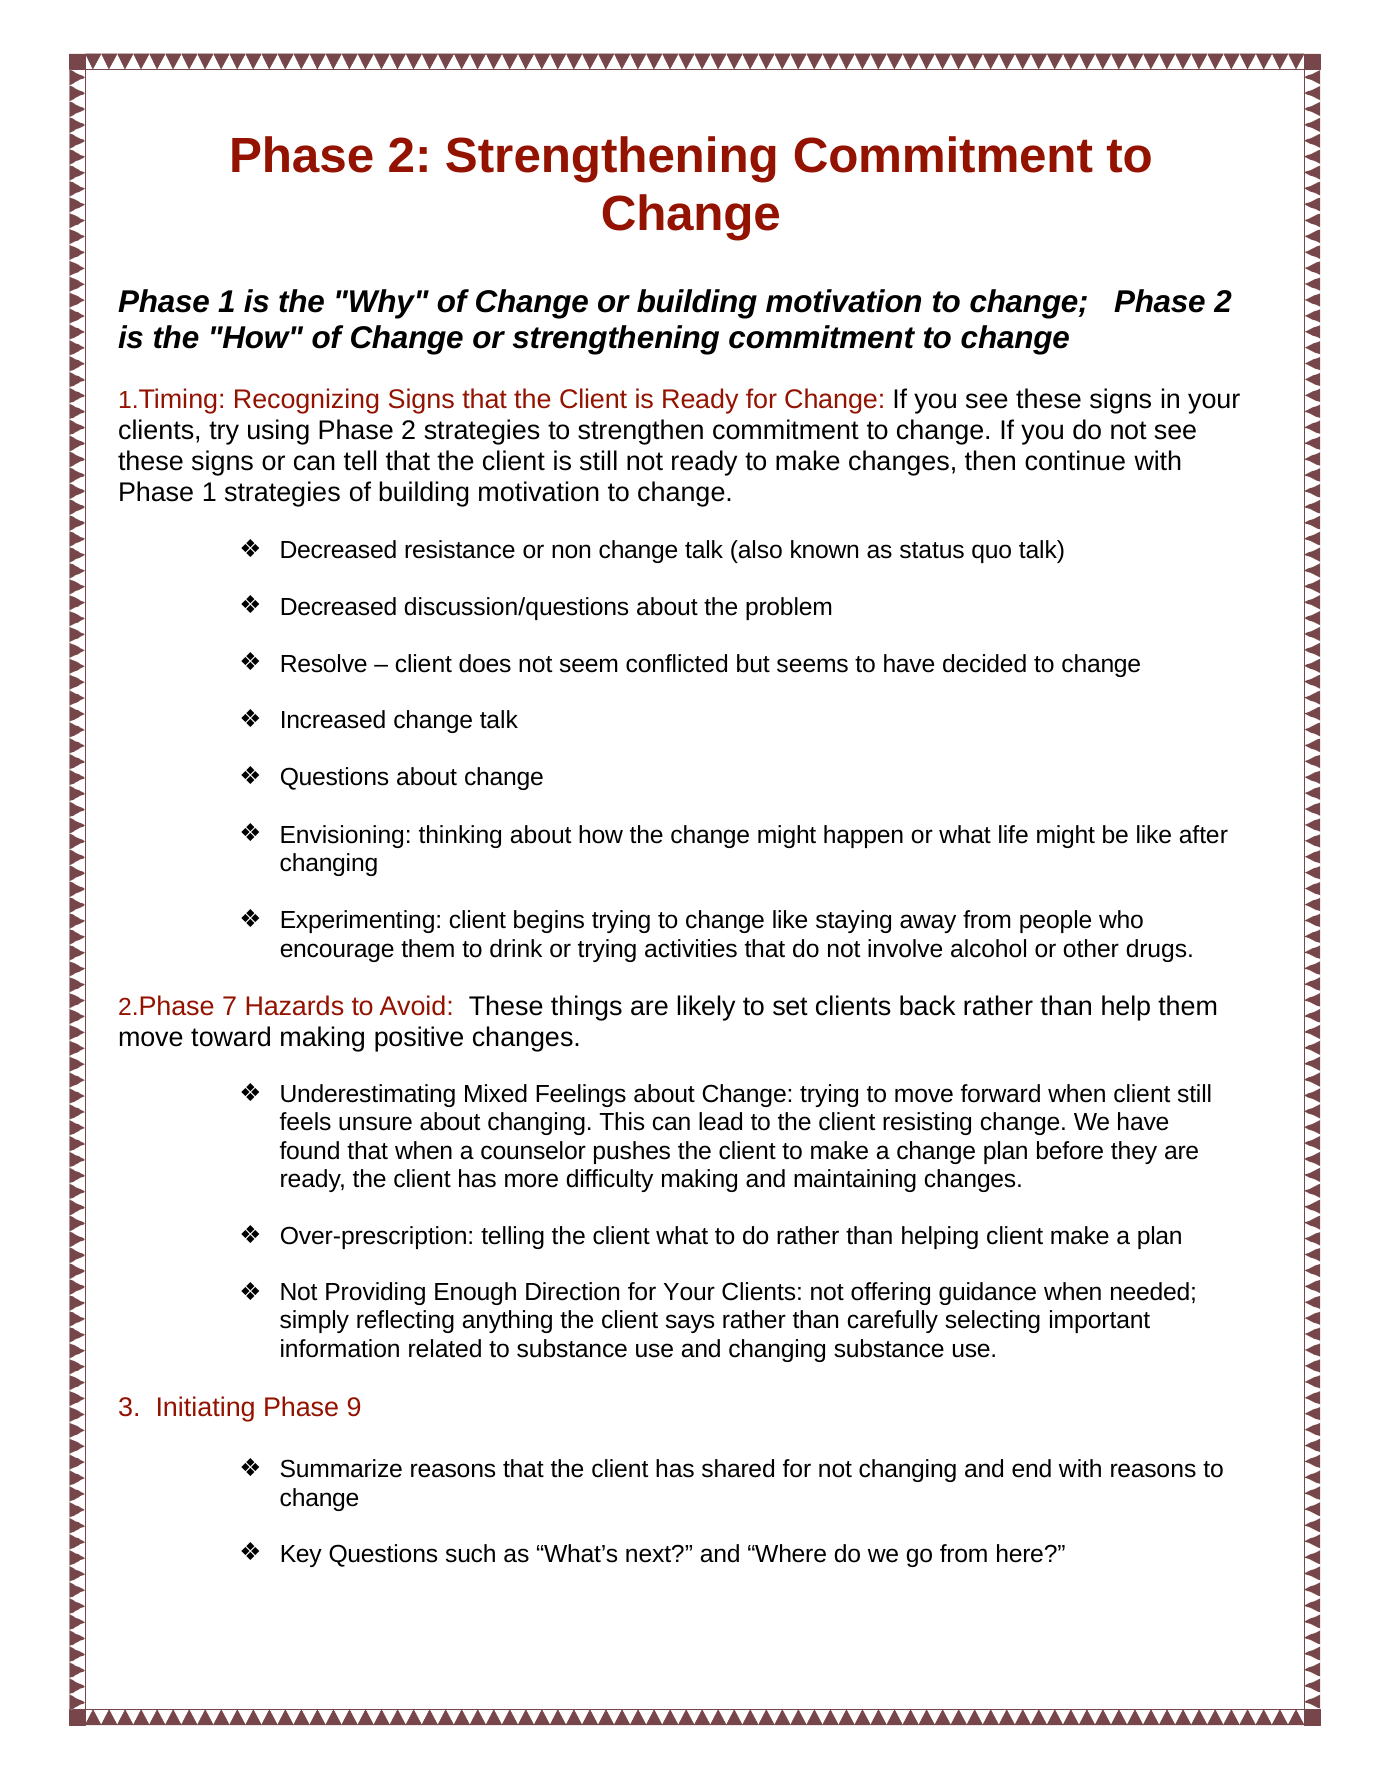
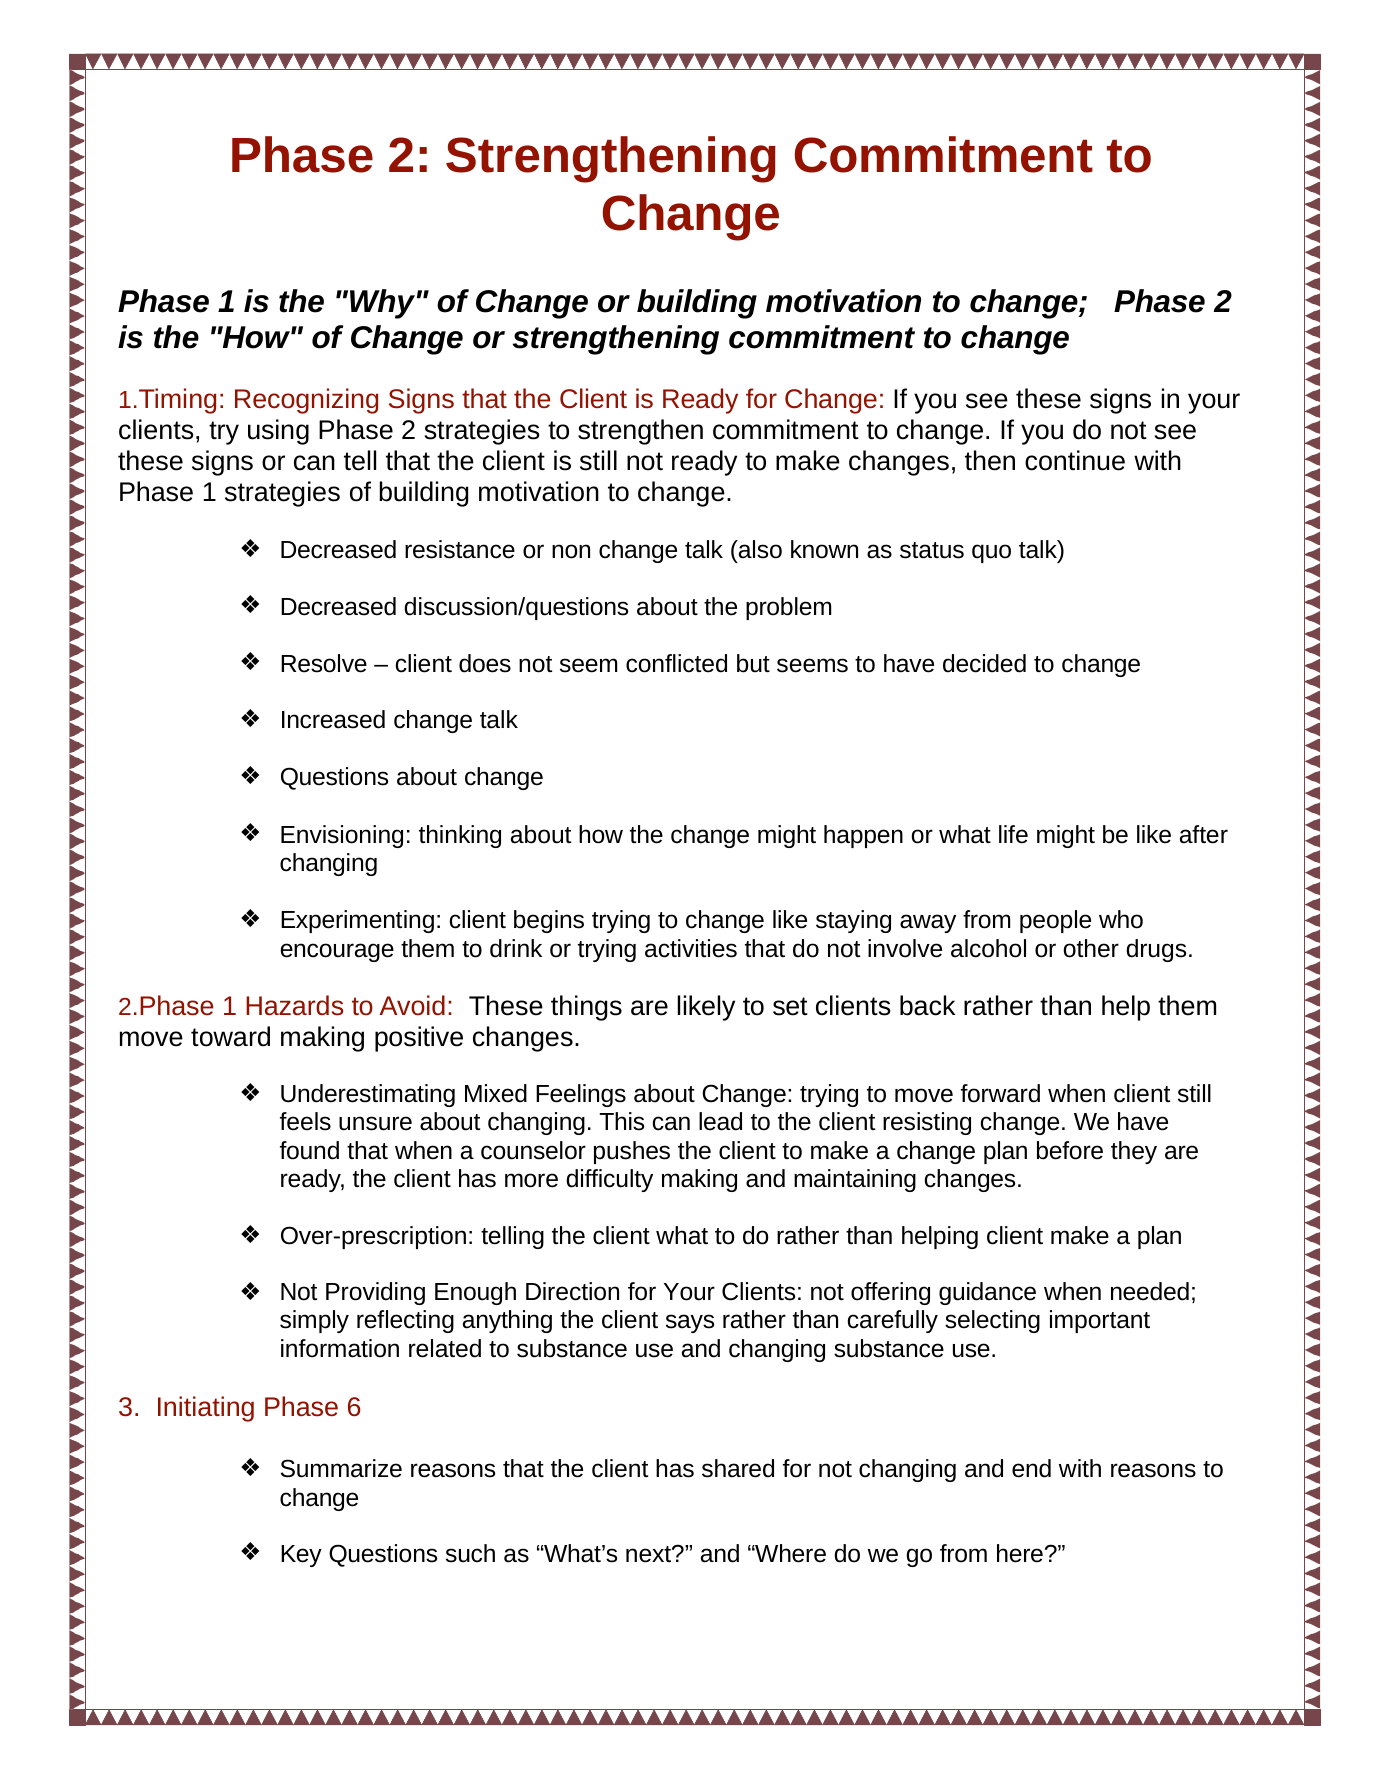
7: 7 -> 1 (230, 1007)
9: 9 -> 6 (354, 1407)
